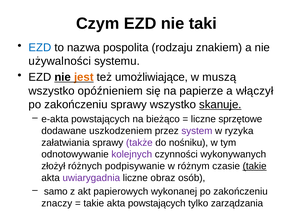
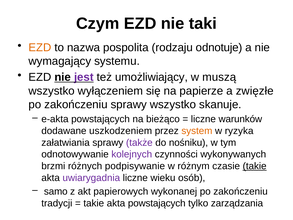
EZD colour: blue -> orange (40, 47)
znakiem: znakiem -> odnotuje (219, 47)
używalności: używalności -> wymagający (60, 61)
jest colour: orange -> purple (84, 77)
umożliwiające: umożliwiające -> umożliwiający (151, 77)
opóźnieniem: opóźnieniem -> wyłączeniem (110, 91)
włączył: włączył -> zwięzłe (255, 91)
skanuje underline: present -> none (220, 104)
sprzętowe: sprzętowe -> warunków (240, 119)
system colour: purple -> orange (197, 131)
złożył: złożył -> brzmi (53, 166)
obraz: obraz -> wieku (163, 178)
znaczy: znaczy -> tradycji (57, 203)
